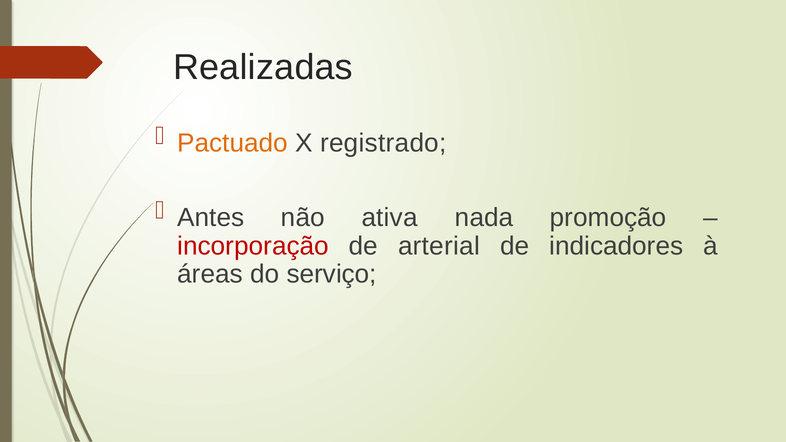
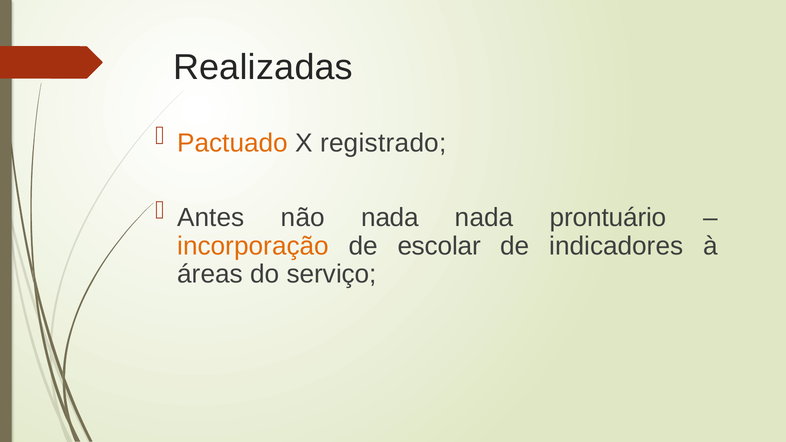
não ativa: ativa -> nada (390, 218)
promoção: promoção -> prontuário (608, 218)
incorporação colour: red -> orange (253, 246)
arterial: arterial -> escolar (439, 246)
